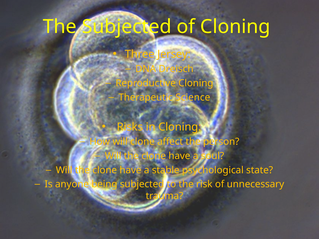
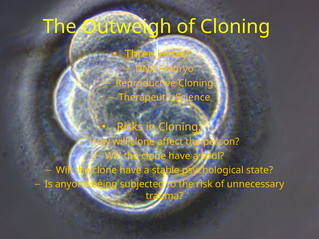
The Subjected: Subjected -> Outweigh (127, 27)
Dreisch: Dreisch -> Embryo (176, 69)
